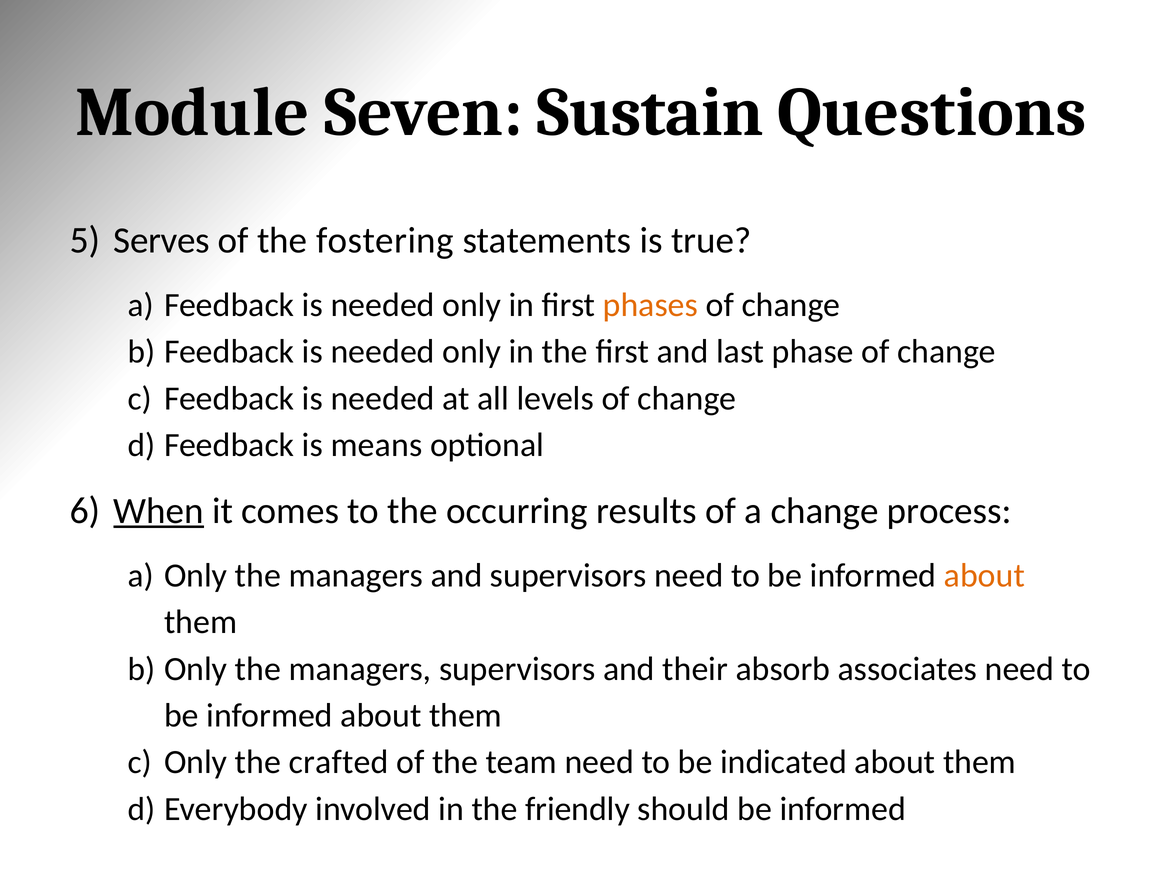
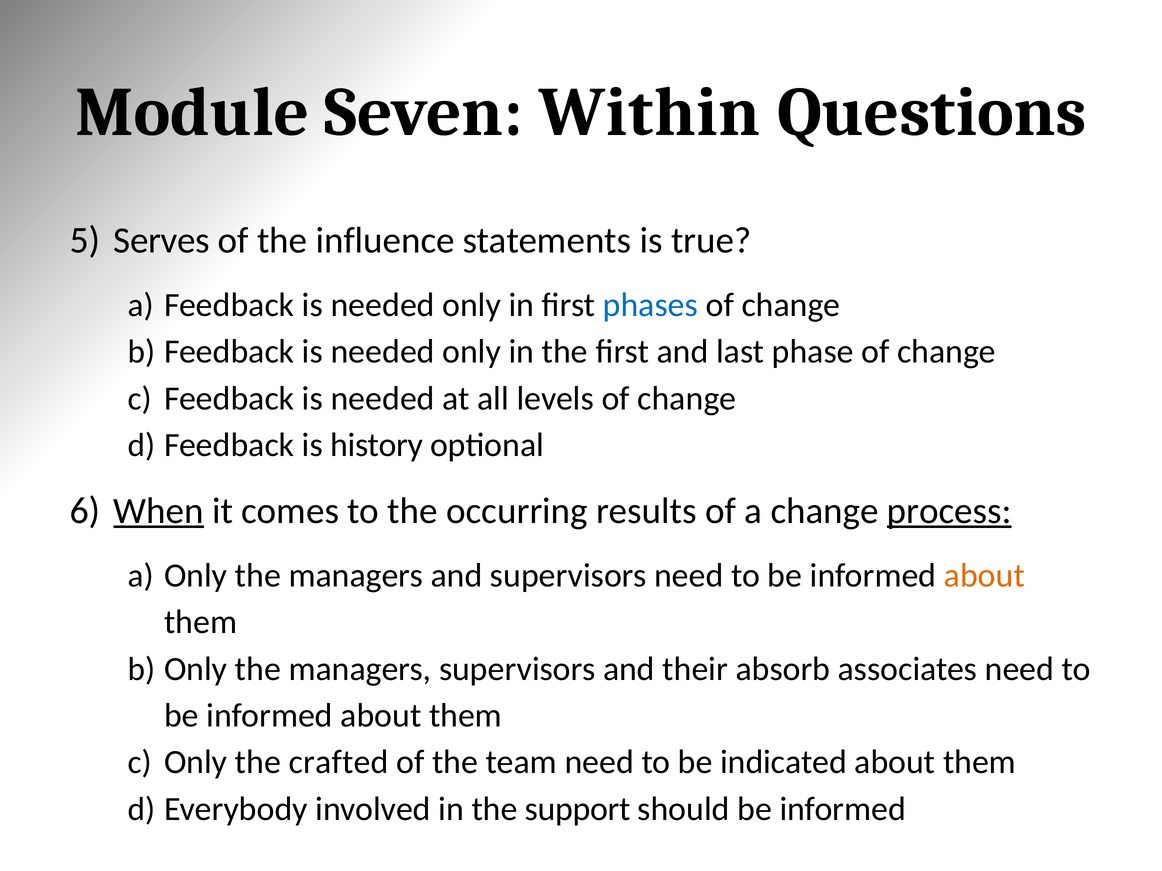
Sustain: Sustain -> Within (650, 112)
fostering: fostering -> influence (385, 241)
phases colour: orange -> blue (650, 305)
means: means -> history (377, 446)
process underline: none -> present (949, 511)
friendly: friendly -> support (578, 809)
